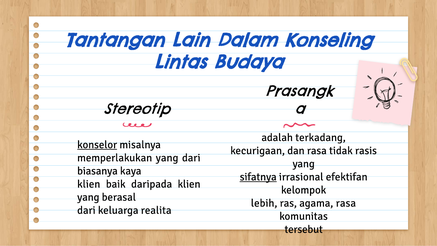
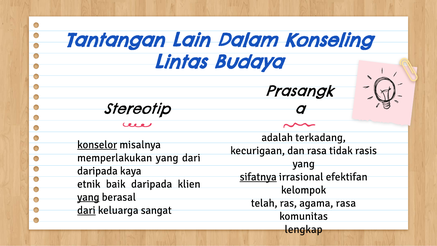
biasanya: biasanya -> daripada (97, 171)
klien: klien -> etnik (89, 184)
yang underline: none -> present (88, 197)
lebih: lebih -> telah (264, 203)
dari underline: none -> present (86, 210)
realita: realita -> sangat (156, 210)
tersebut: tersebut -> lengkap (304, 229)
